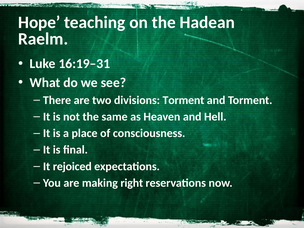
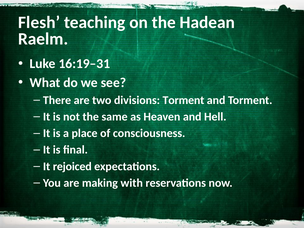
Hope: Hope -> Flesh (39, 22)
right: right -> with (132, 183)
